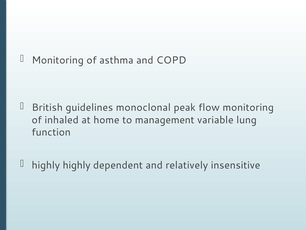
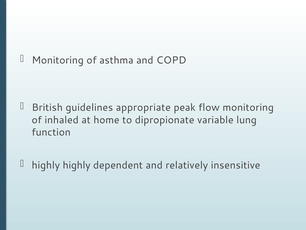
monoclonal: monoclonal -> appropriate (143, 107)
management: management -> dipropionate (165, 120)
